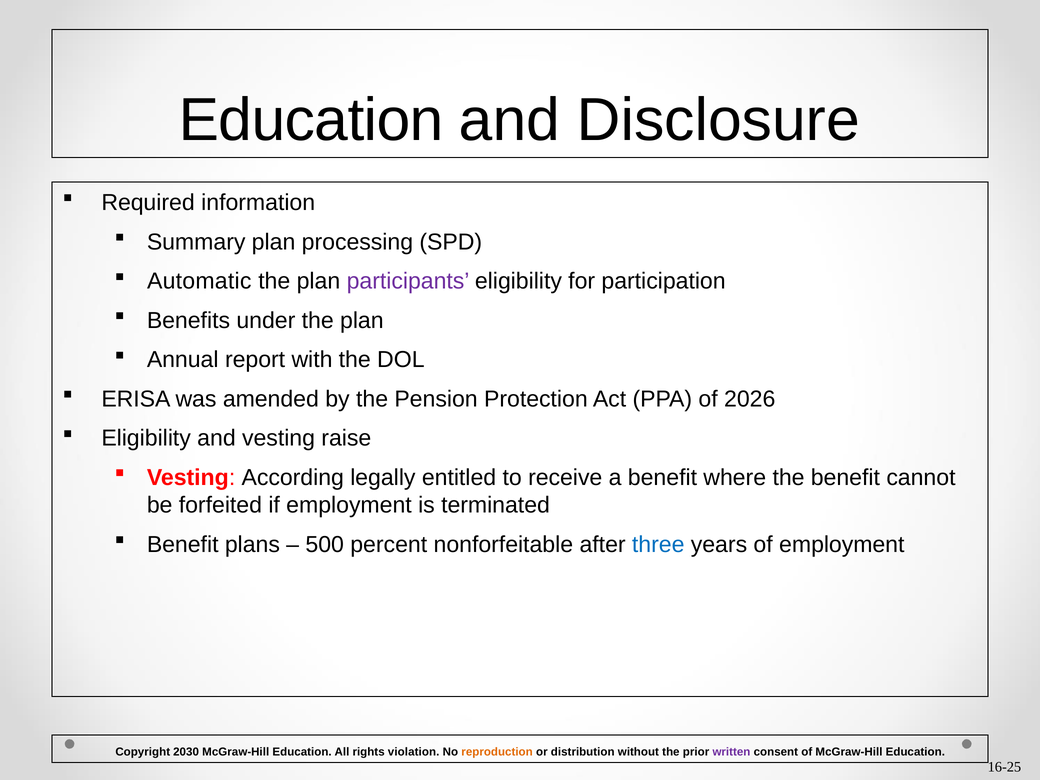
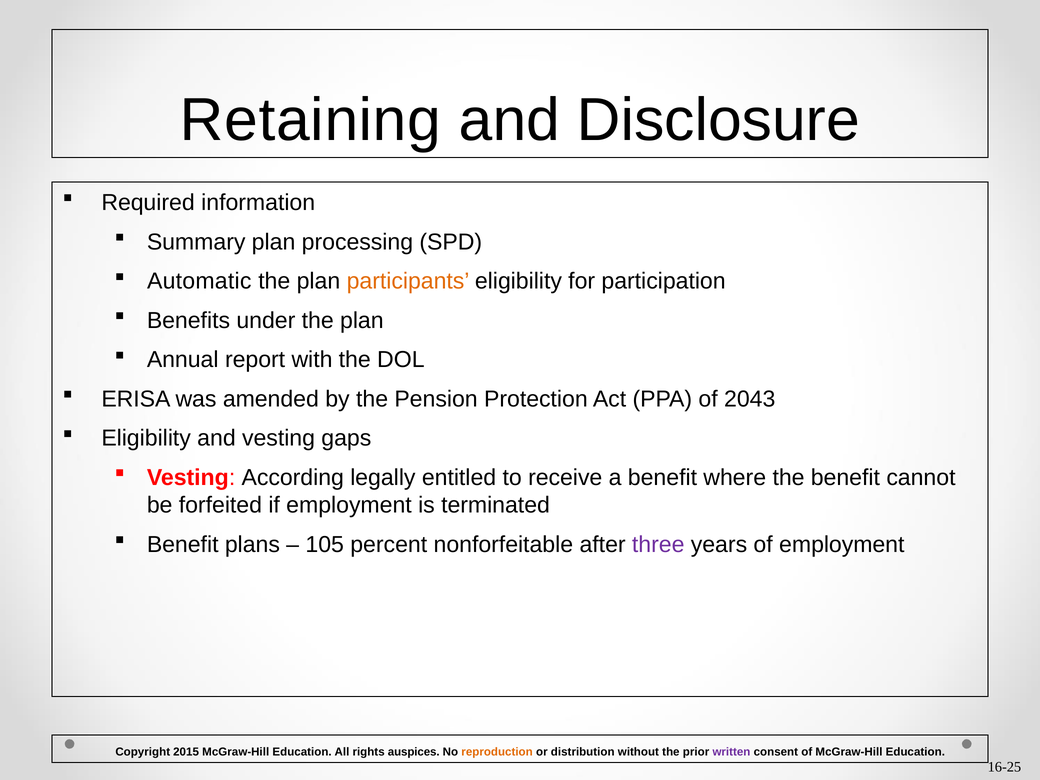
Education: Education -> Retaining (310, 120)
participants colour: purple -> orange (408, 281)
2026: 2026 -> 2043 (750, 399)
raise: raise -> gaps (346, 438)
500: 500 -> 105 (325, 545)
three colour: blue -> purple (658, 545)
2030: 2030 -> 2015 (186, 752)
violation: violation -> auspices (414, 752)
